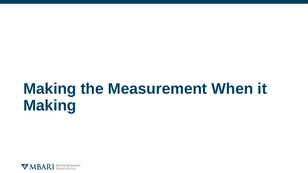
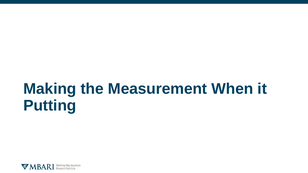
Making: Making -> Putting (50, 106)
